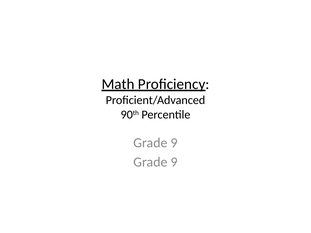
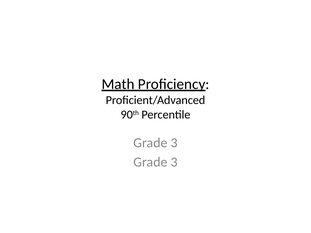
9: 9 -> 3 (174, 143)
9: 9 -> 3 (174, 162)
